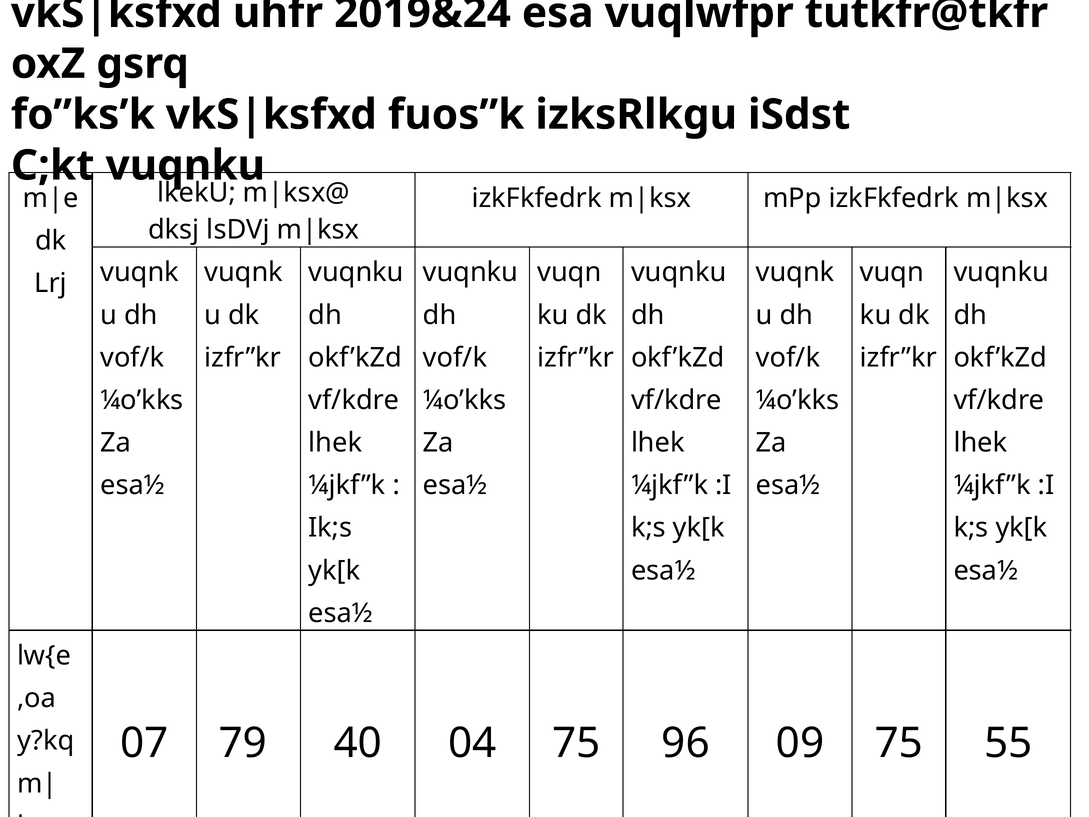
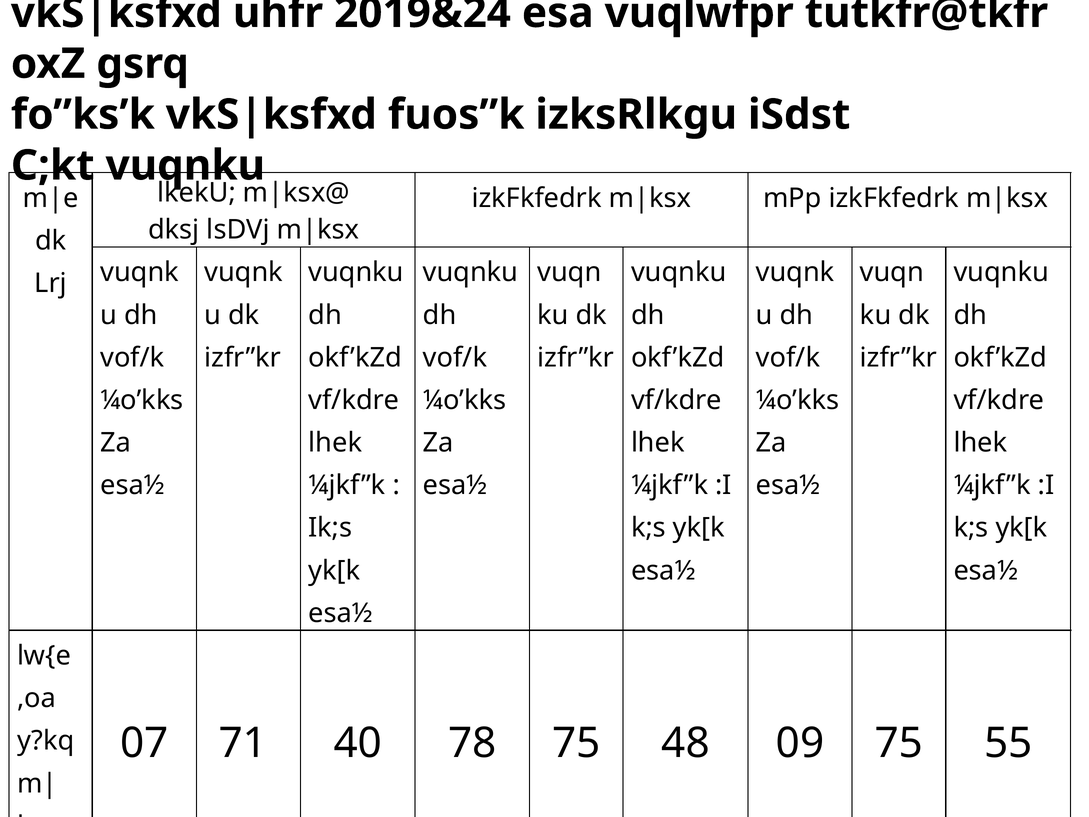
79: 79 -> 71 (243, 743)
04: 04 -> 78 (472, 743)
96: 96 -> 48 (686, 743)
